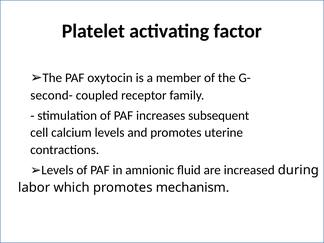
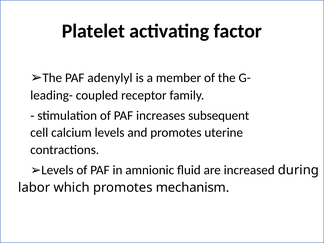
oxytocin: oxytocin -> adenylyl (110, 78)
second-: second- -> leading- (52, 95)
